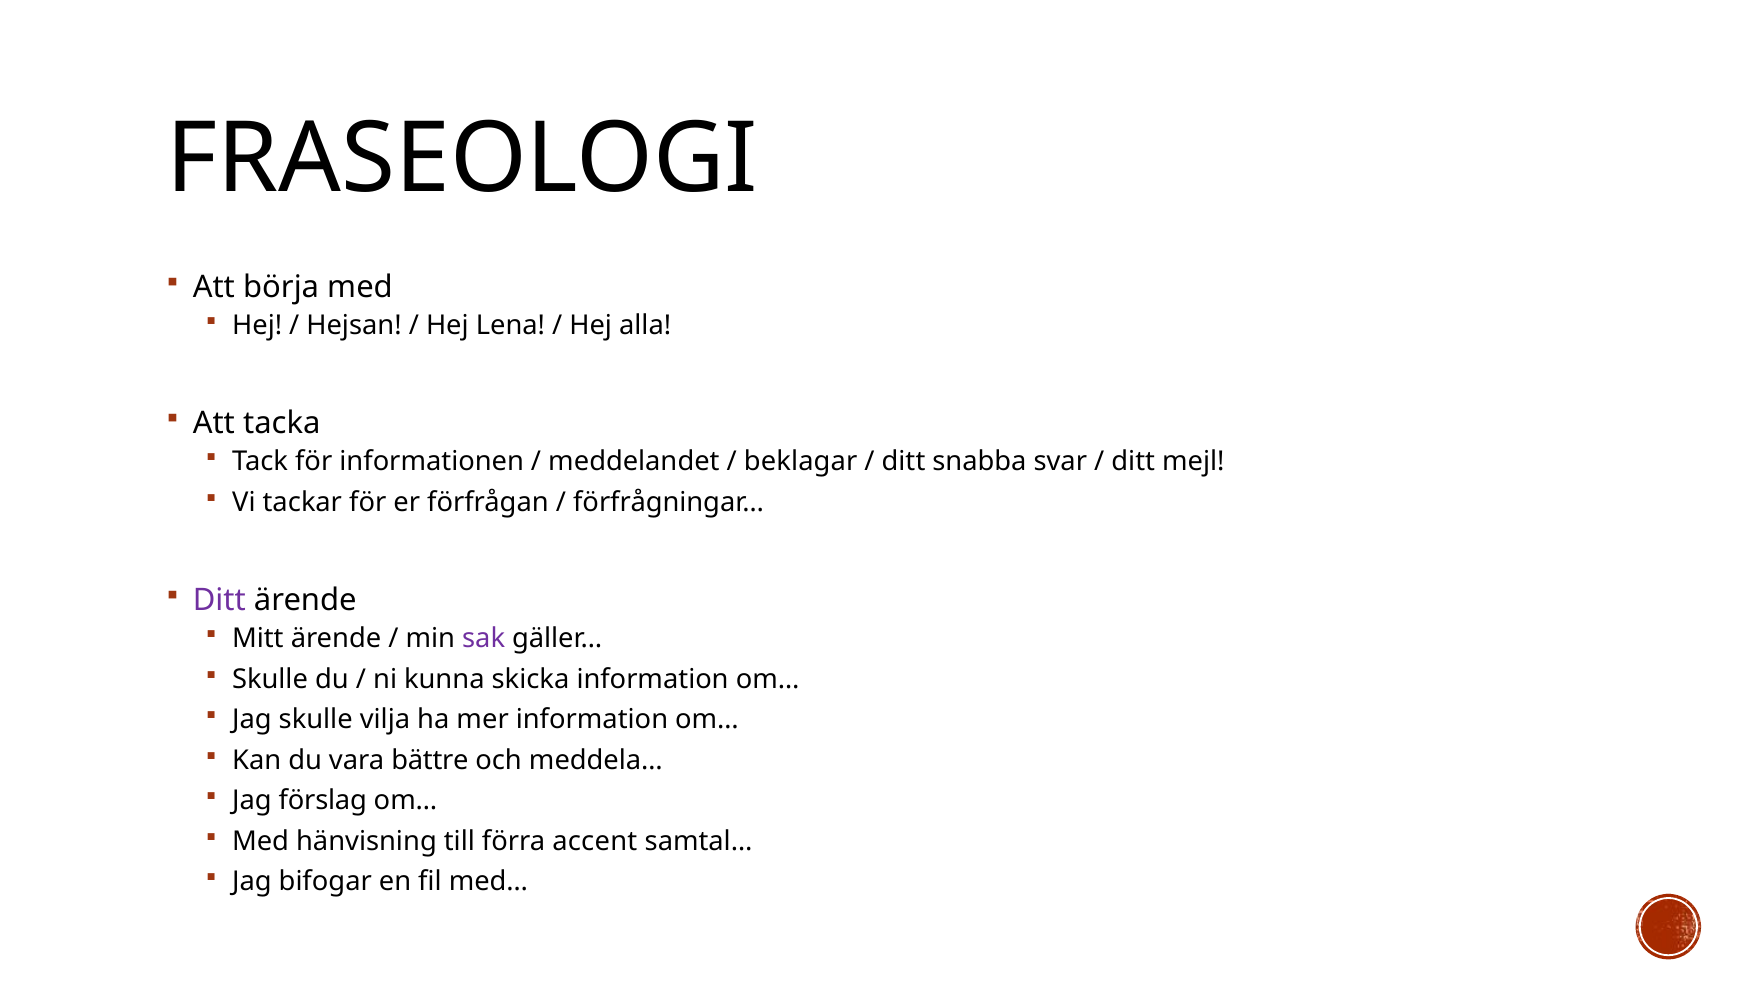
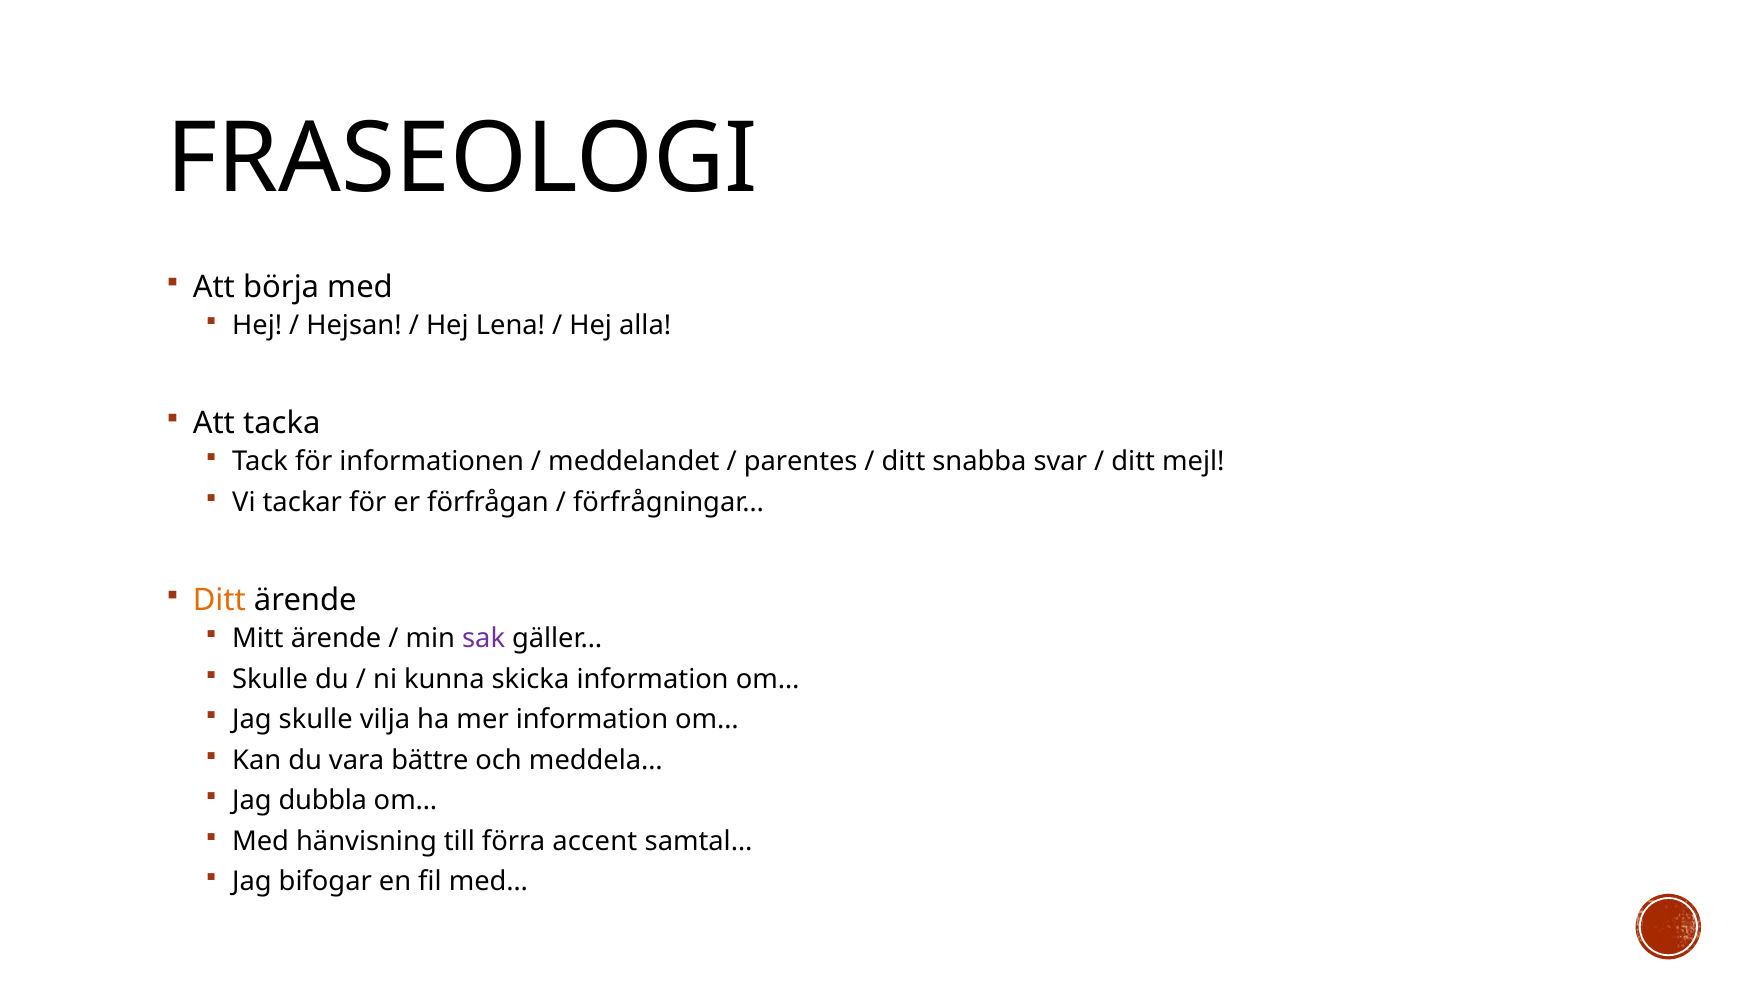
beklagar: beklagar -> parentes (801, 462)
Ditt colour: purple -> orange (219, 600)
förslag: förslag -> dubbla (323, 800)
